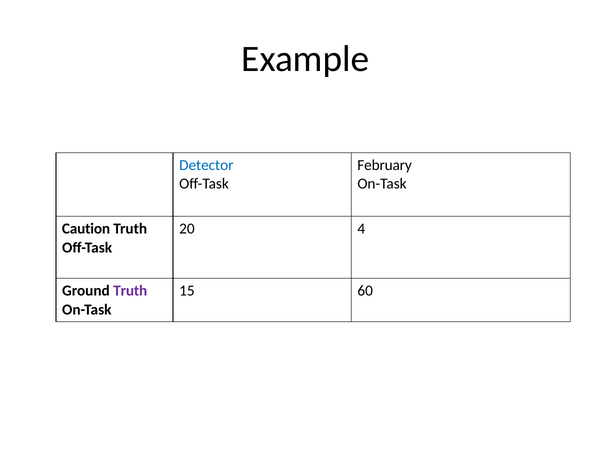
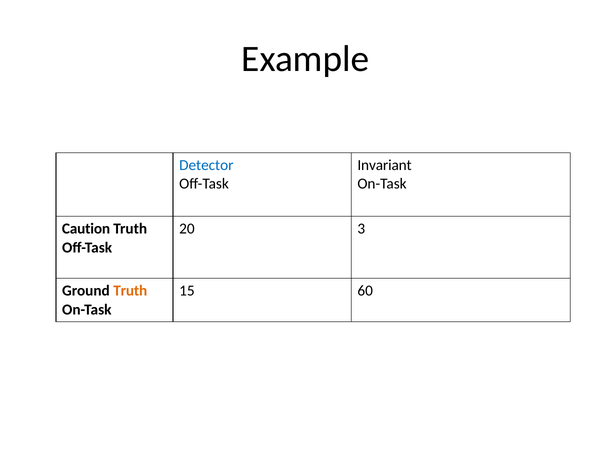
February: February -> Invariant (385, 165)
4: 4 -> 3 (361, 229)
Truth colour: purple -> orange (130, 291)
